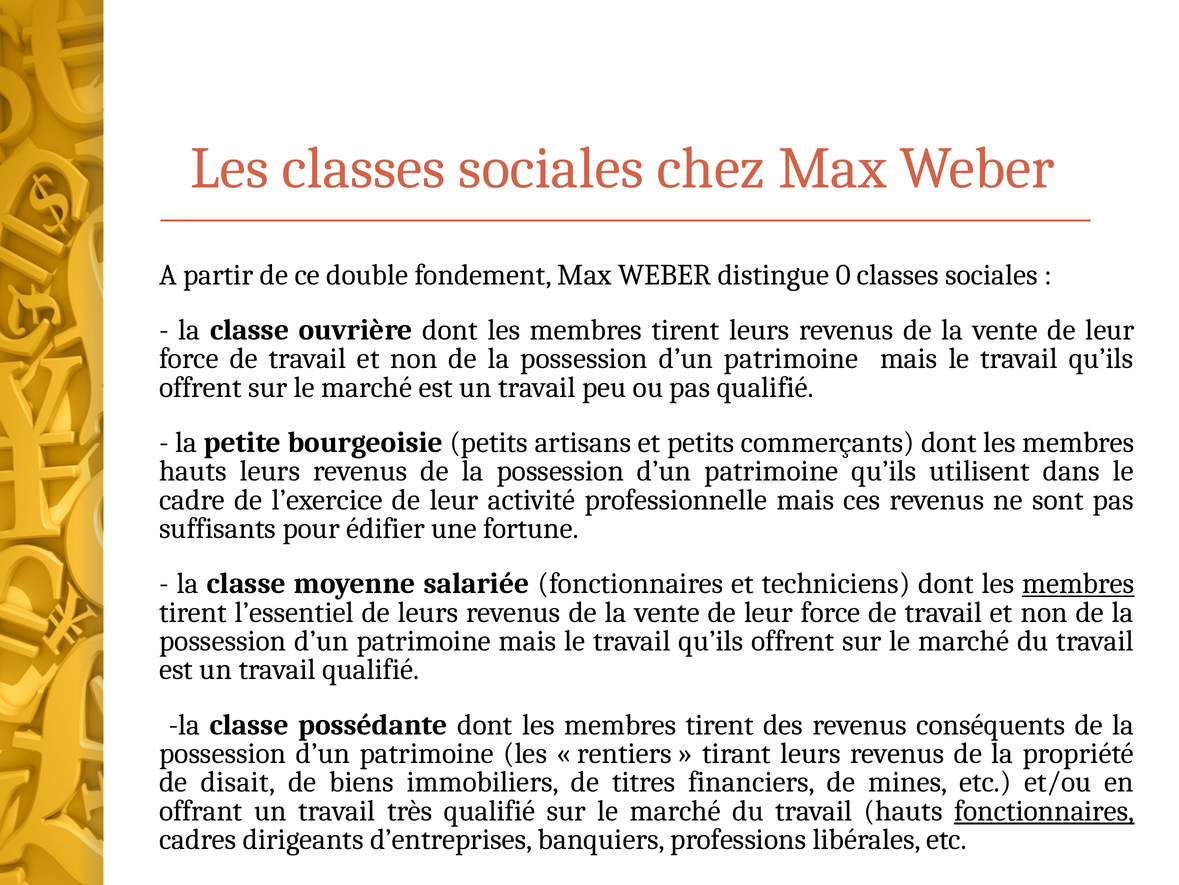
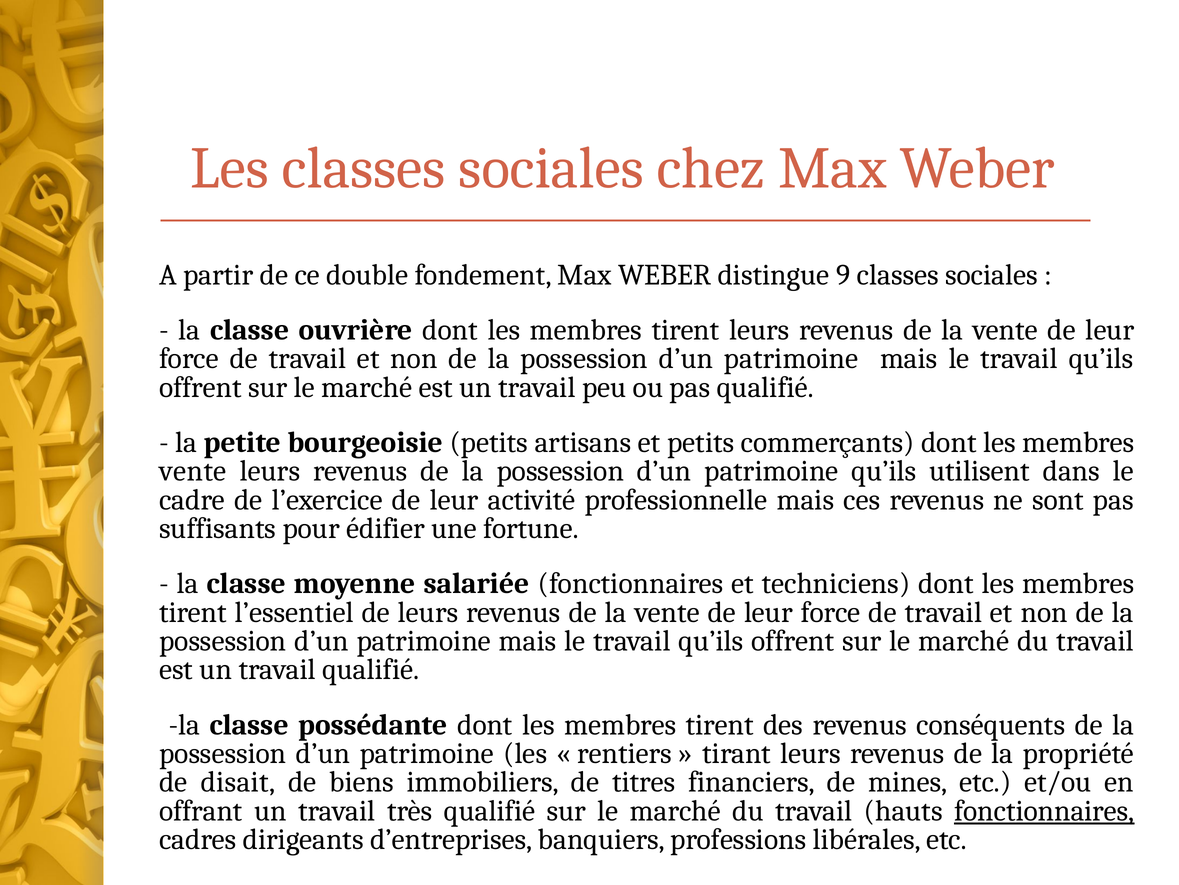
0: 0 -> 9 (843, 275)
hauts: hauts -> vente (193, 471)
membres underline: present -> none (1078, 583)
